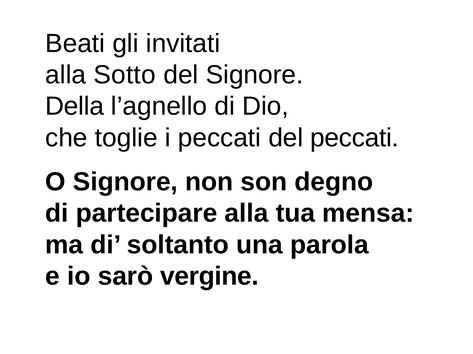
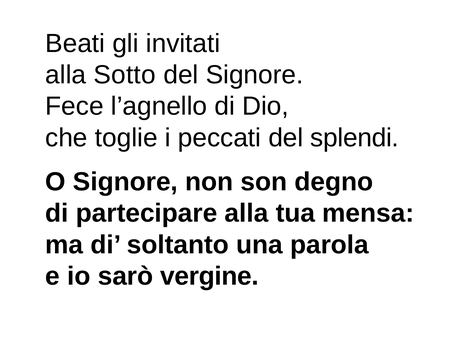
Della: Della -> Fece (74, 107)
del peccati: peccati -> splendi (355, 138)
